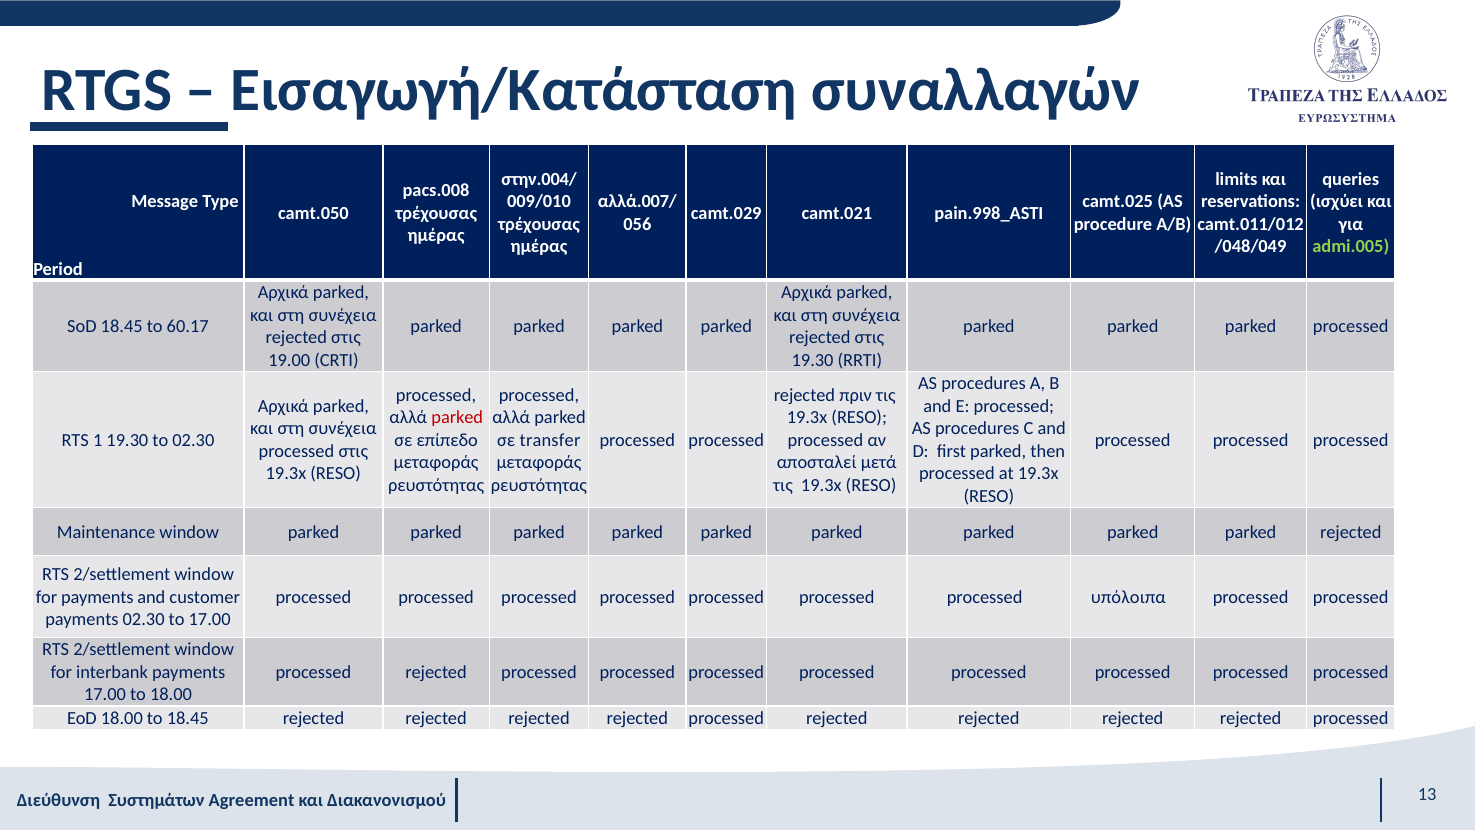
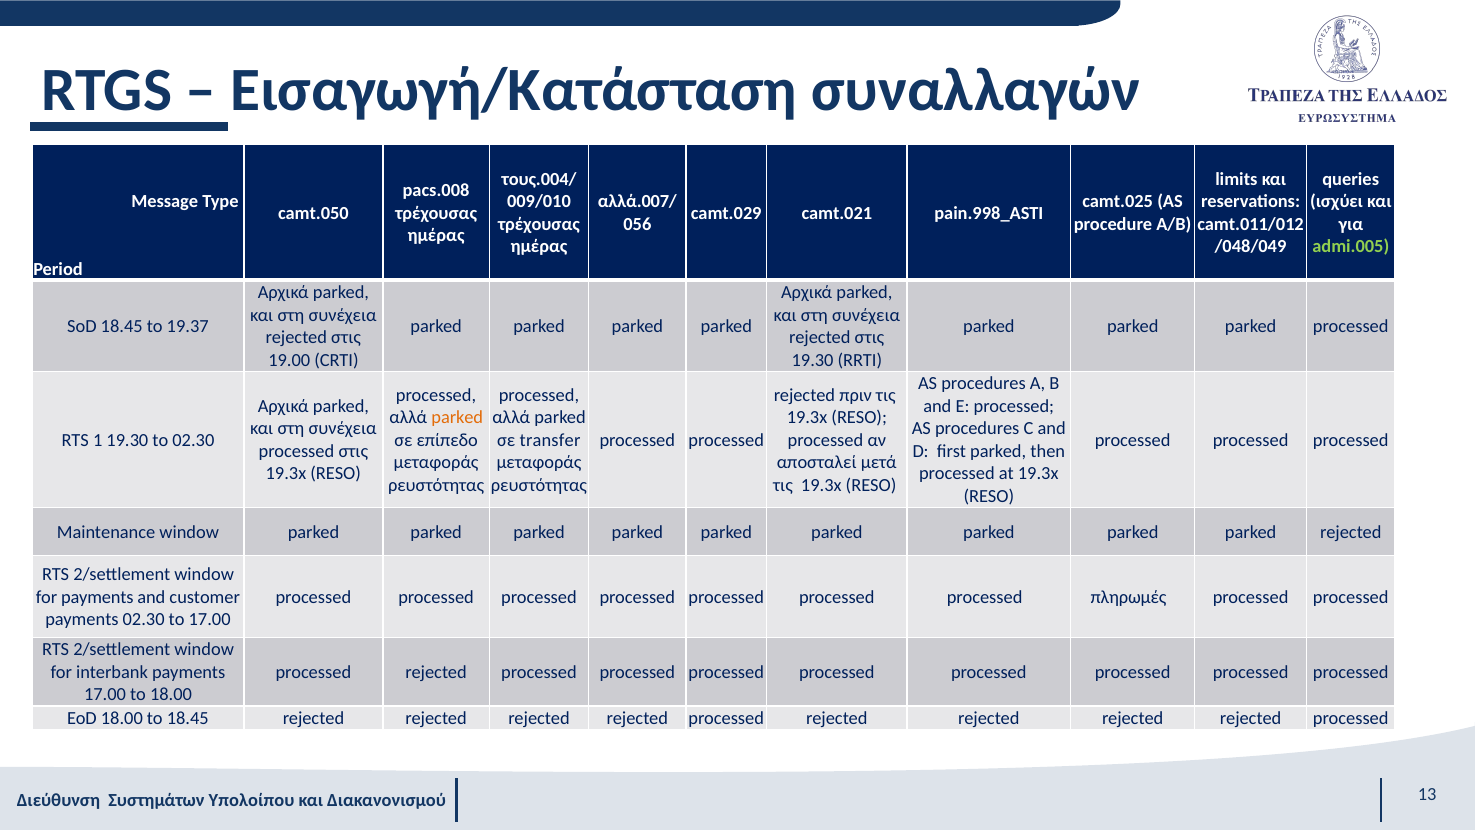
στην.004/: στην.004/ -> τους.004/ (539, 179)
60.17: 60.17 -> 19.37 (188, 326)
parked colour: red -> orange (457, 417)
υπόλοιπα: υπόλοιπα -> πληρωμές (1129, 597)
Agreement: Agreement -> Υπολοίπου (252, 800)
